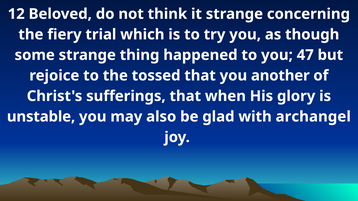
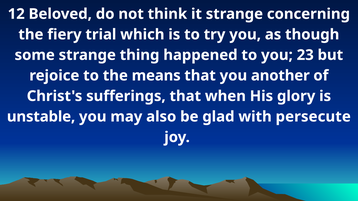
47: 47 -> 23 (305, 55)
tossed: tossed -> means (156, 76)
archangel: archangel -> persecute (313, 117)
